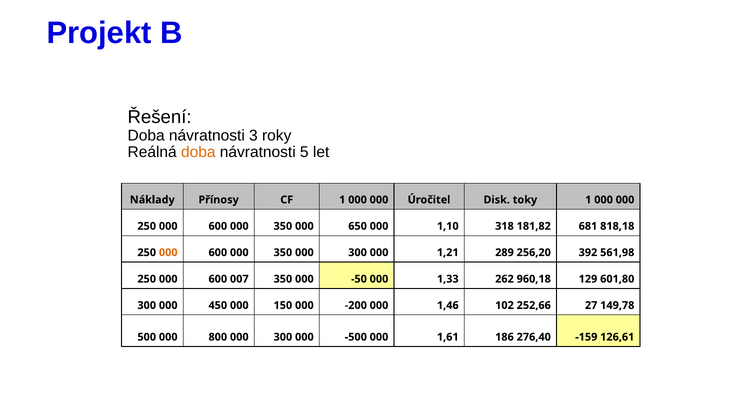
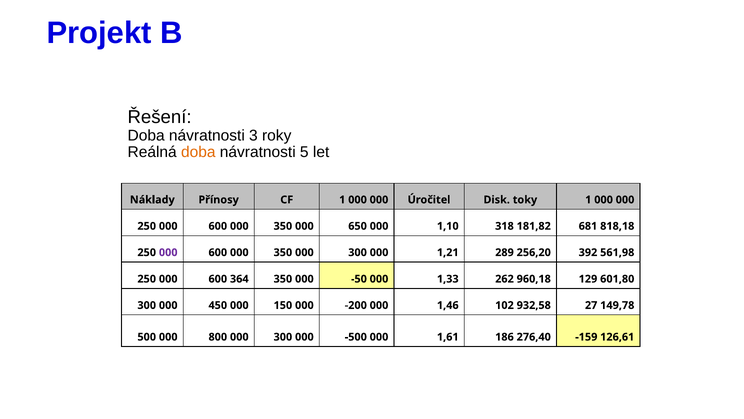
000 colour: orange -> purple (168, 252)
007: 007 -> 364 (239, 279)
252,66: 252,66 -> 932,58 (534, 305)
